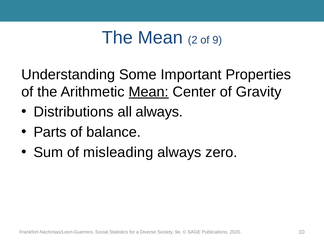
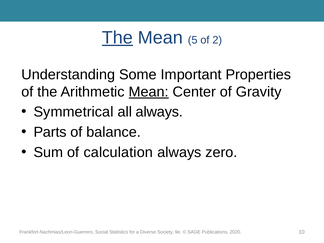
The underline: none -> present (117, 38)
2: 2 -> 5 (193, 40)
9: 9 -> 2 (217, 40)
Distributions: Distributions -> Symmetrical (74, 112)
misleading: misleading -> calculation (118, 152)
